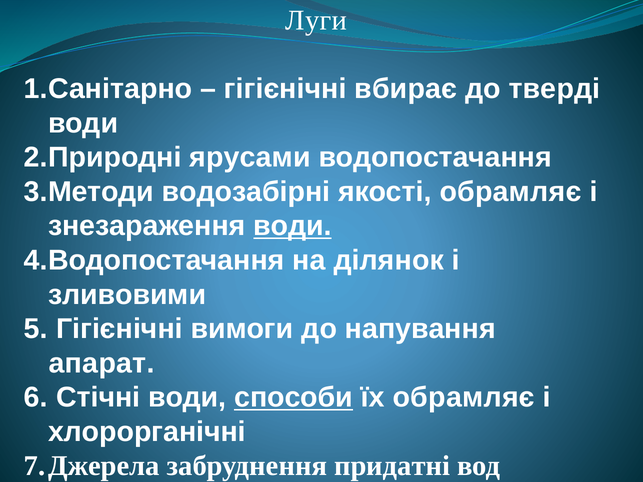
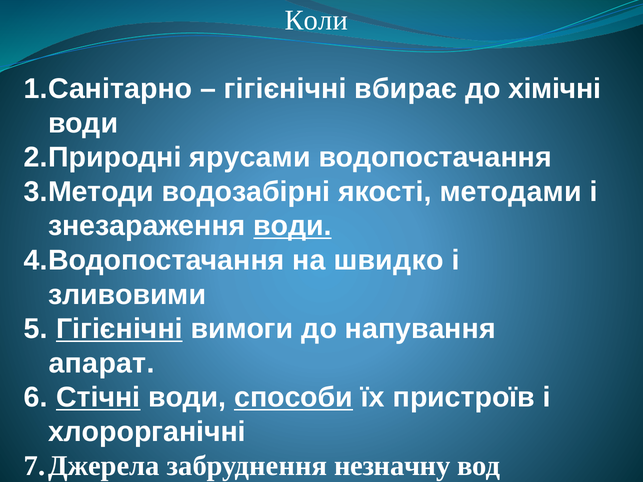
Луги: Луги -> Коли (316, 20)
тверді: тверді -> хімічні (555, 89)
якості обрамляє: обрамляє -> методами (511, 192)
ділянок: ділянок -> швидко (389, 260)
Гігієнічні underline: none -> present (119, 329)
Стічні underline: none -> present (98, 398)
їх обрамляє: обрамляє -> пристроїв (464, 398)
придатні: придатні -> незначну (392, 466)
